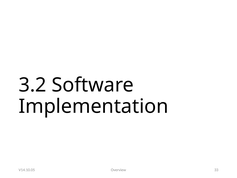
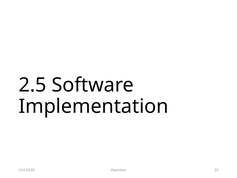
3.2: 3.2 -> 2.5 (32, 85)
